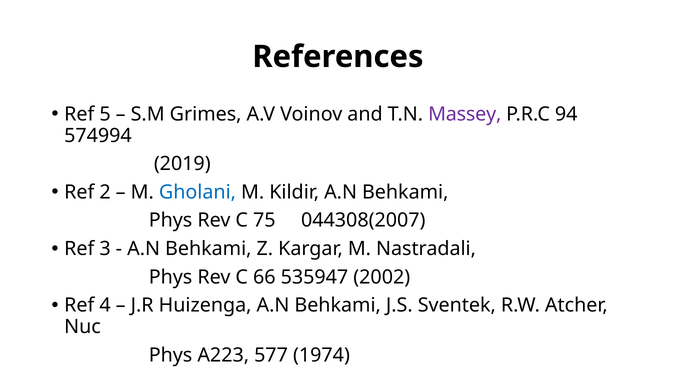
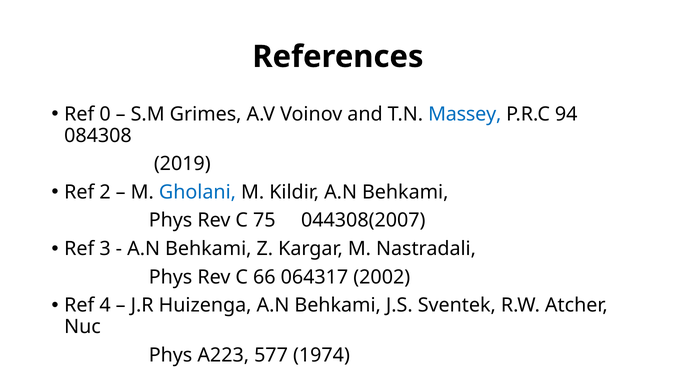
5: 5 -> 0 (105, 114)
Massey colour: purple -> blue (465, 114)
574994: 574994 -> 084308 (98, 136)
535947: 535947 -> 064317 (314, 277)
